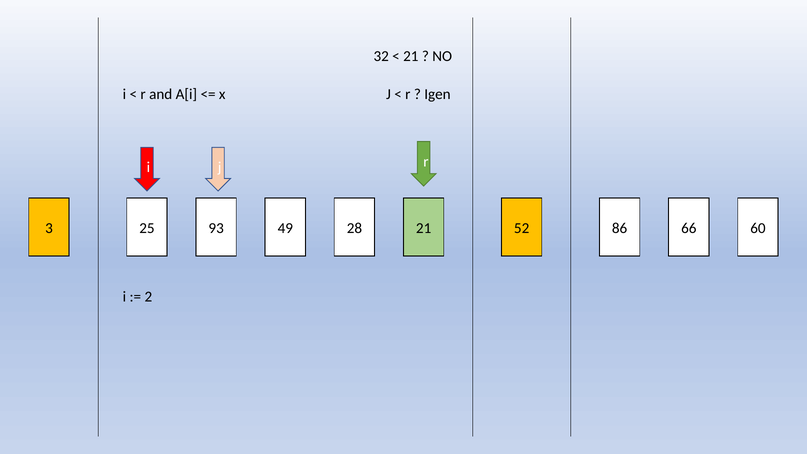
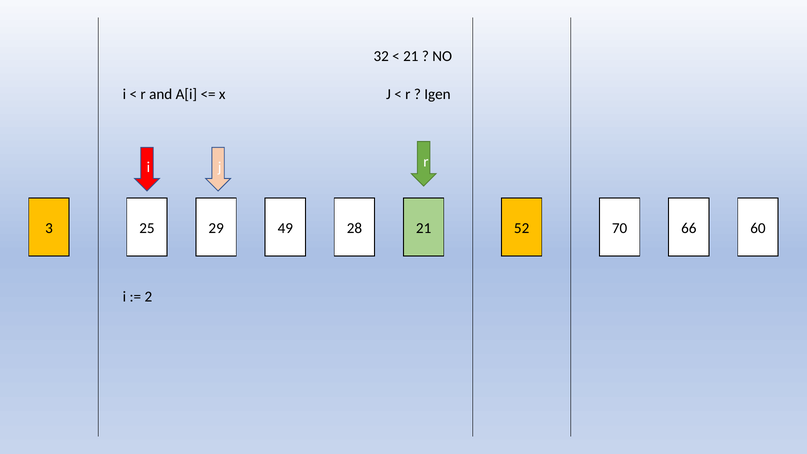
93: 93 -> 29 (216, 228)
86: 86 -> 70 (620, 228)
